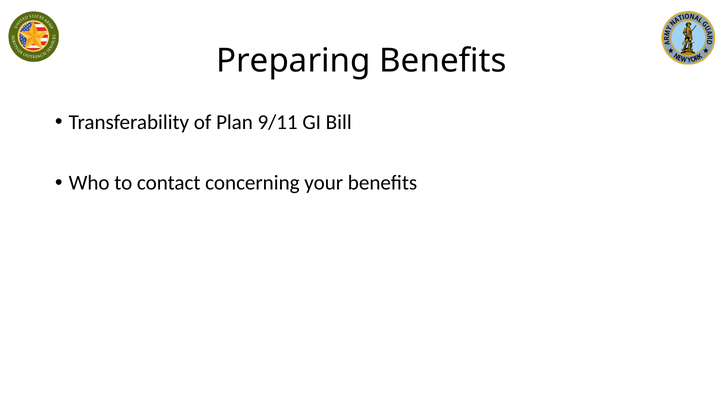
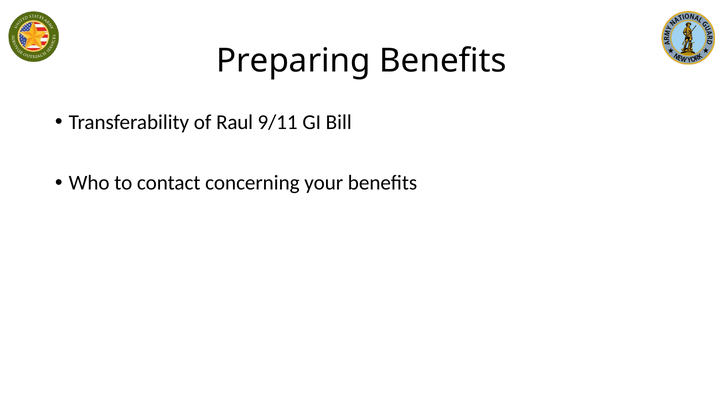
Plan: Plan -> Raul (235, 122)
